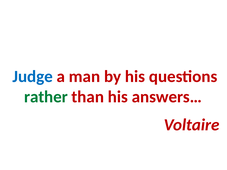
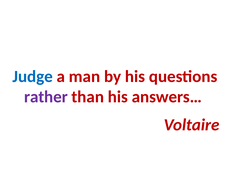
rather colour: green -> purple (46, 97)
